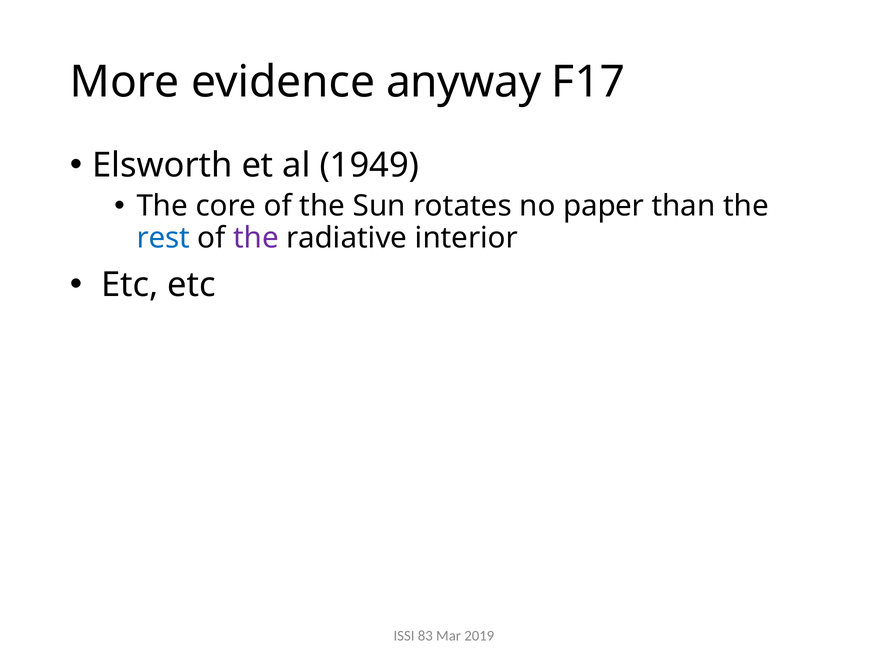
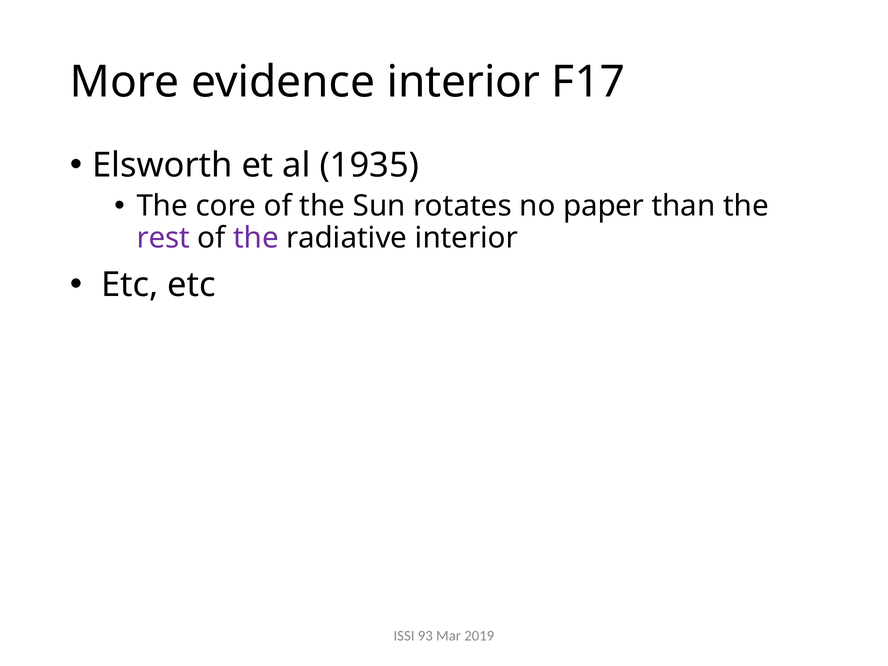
evidence anyway: anyway -> interior (464, 82)
1949: 1949 -> 1935 (369, 165)
rest colour: blue -> purple (163, 238)
83: 83 -> 93 (425, 636)
